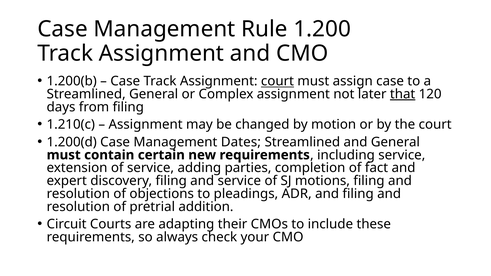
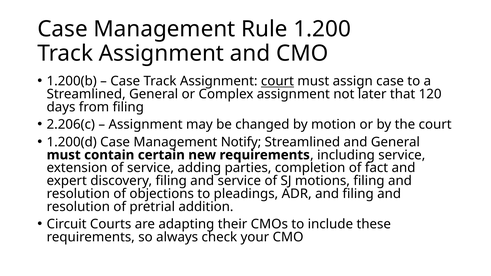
that underline: present -> none (403, 94)
1.210(c: 1.210(c -> 2.206(c (71, 125)
Dates: Dates -> Notify (241, 142)
